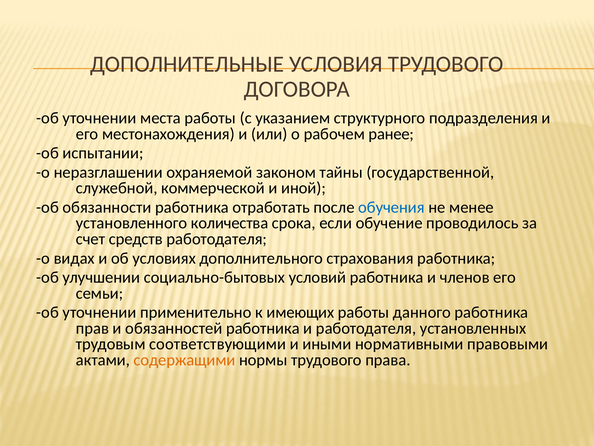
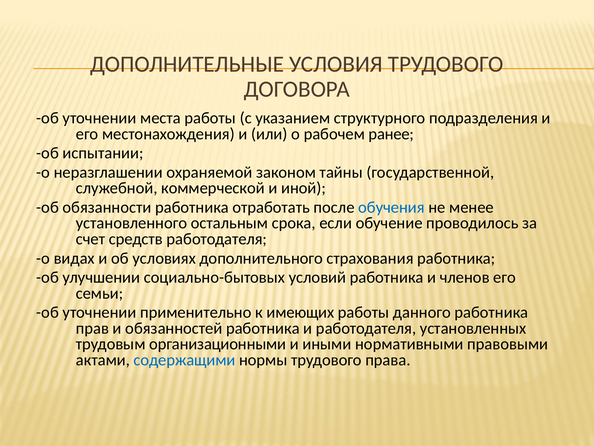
количества: количества -> остальным (229, 223)
соответствующими: соответствующими -> организационными (218, 344)
содержащими colour: orange -> blue (185, 360)
